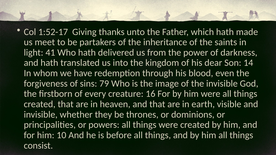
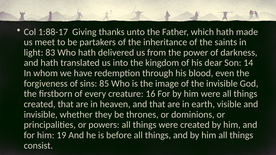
1:52-17: 1:52-17 -> 1:88-17 (53, 32)
41: 41 -> 83 (50, 53)
79: 79 -> 85 (104, 84)
10: 10 -> 19 (61, 135)
